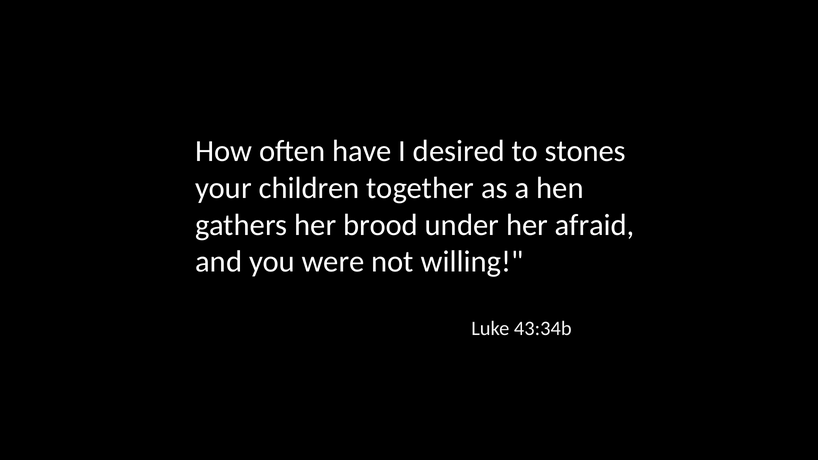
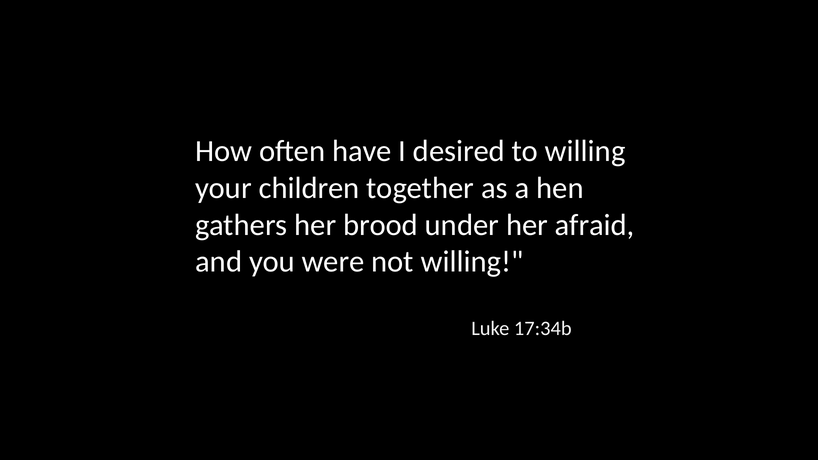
to stones: stones -> willing (585, 151)
43:34b: 43:34b -> 17:34b (543, 329)
